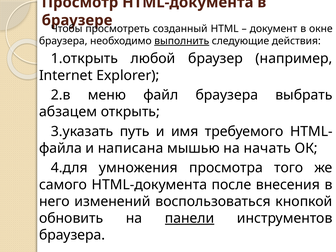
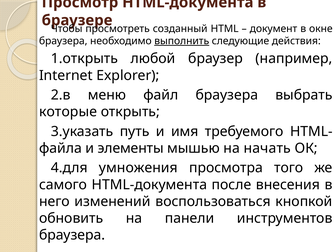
абзацем: абзацем -> которые (68, 112)
написана: написана -> элементы (131, 148)
панели underline: present -> none (190, 218)
